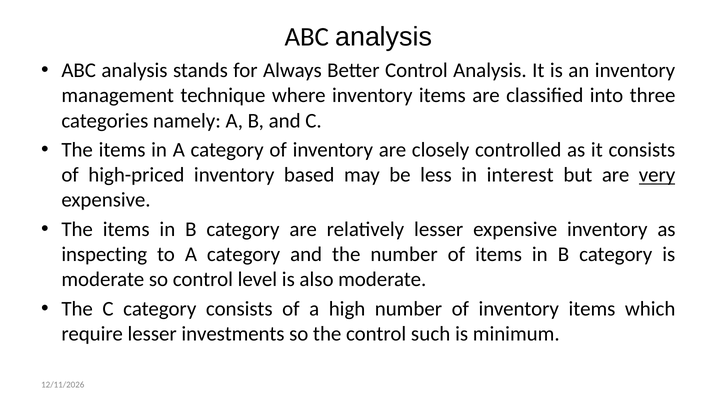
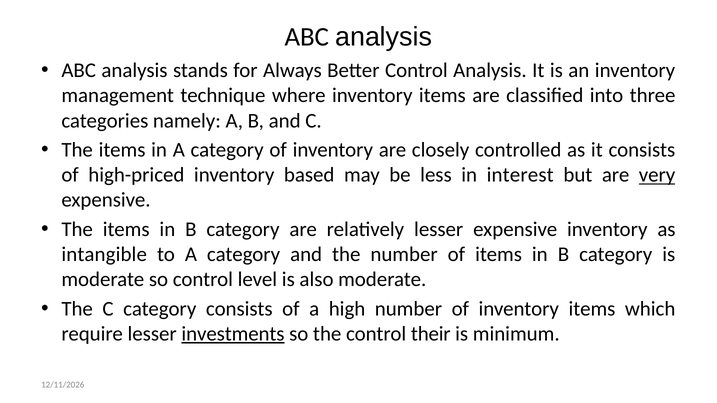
inspecting: inspecting -> intangible (104, 255)
investments underline: none -> present (233, 334)
such: such -> their (431, 334)
